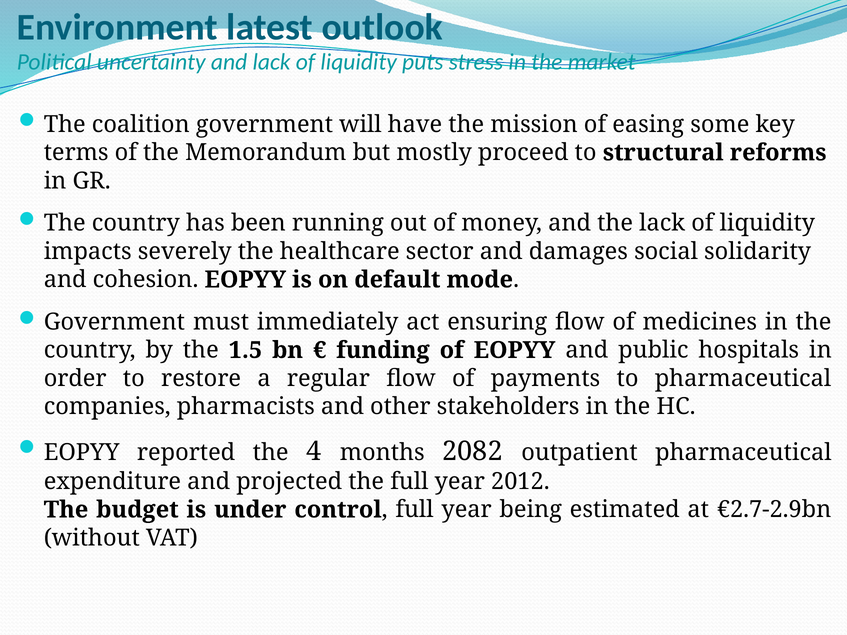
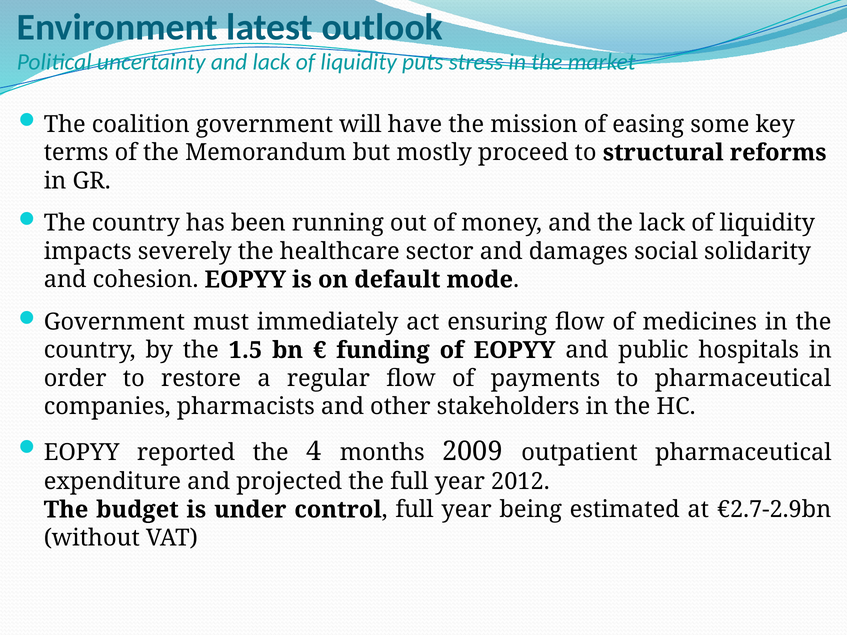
2082: 2082 -> 2009 (472, 452)
